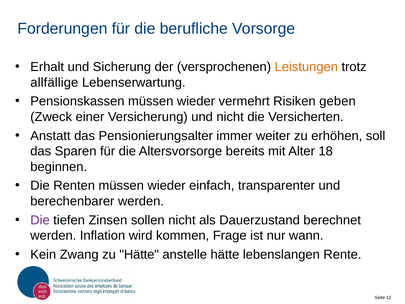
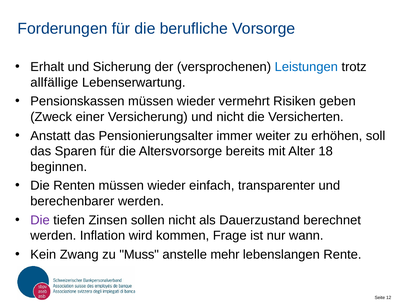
Leistungen colour: orange -> blue (306, 67)
zu Hätte: Hätte -> Muss (139, 254)
anstelle hätte: hätte -> mehr (225, 254)
